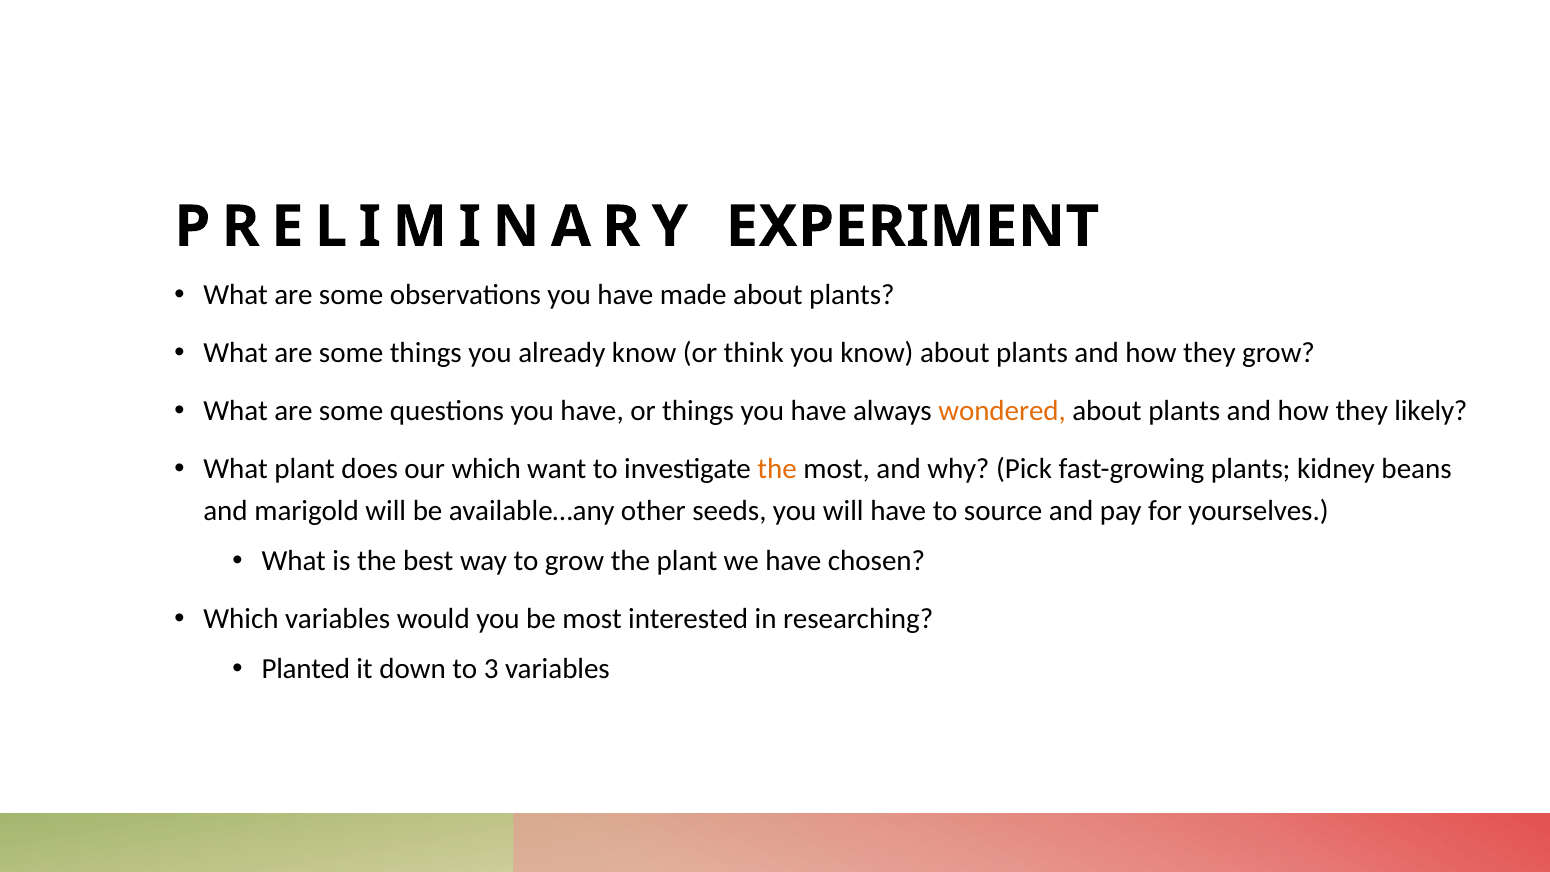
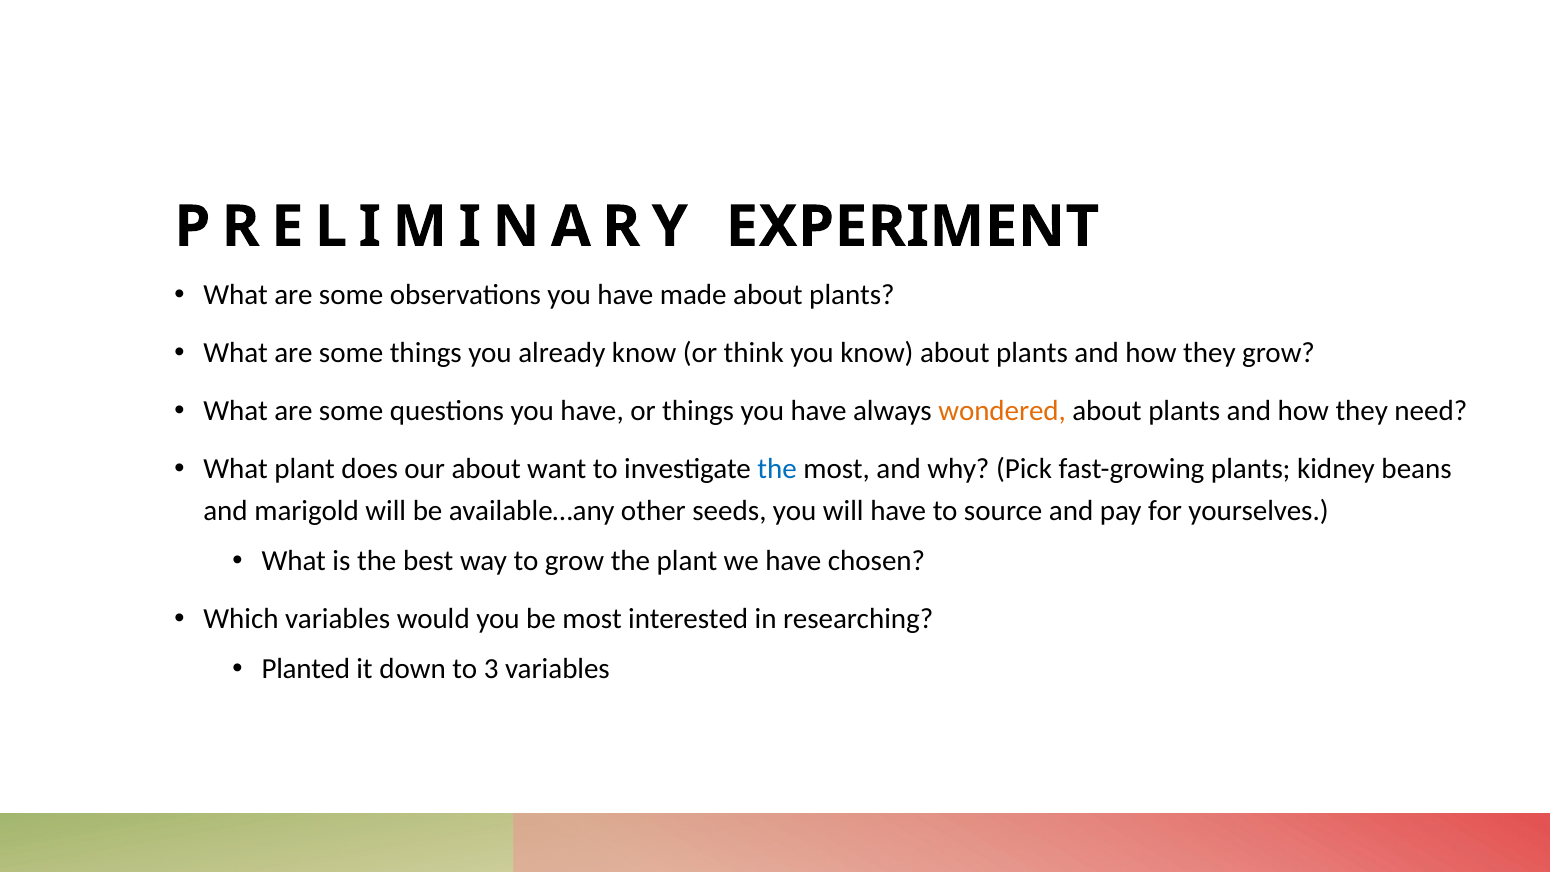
likely: likely -> need (1431, 411)
our which: which -> about (486, 469)
the colour: orange -> blue (777, 469)
